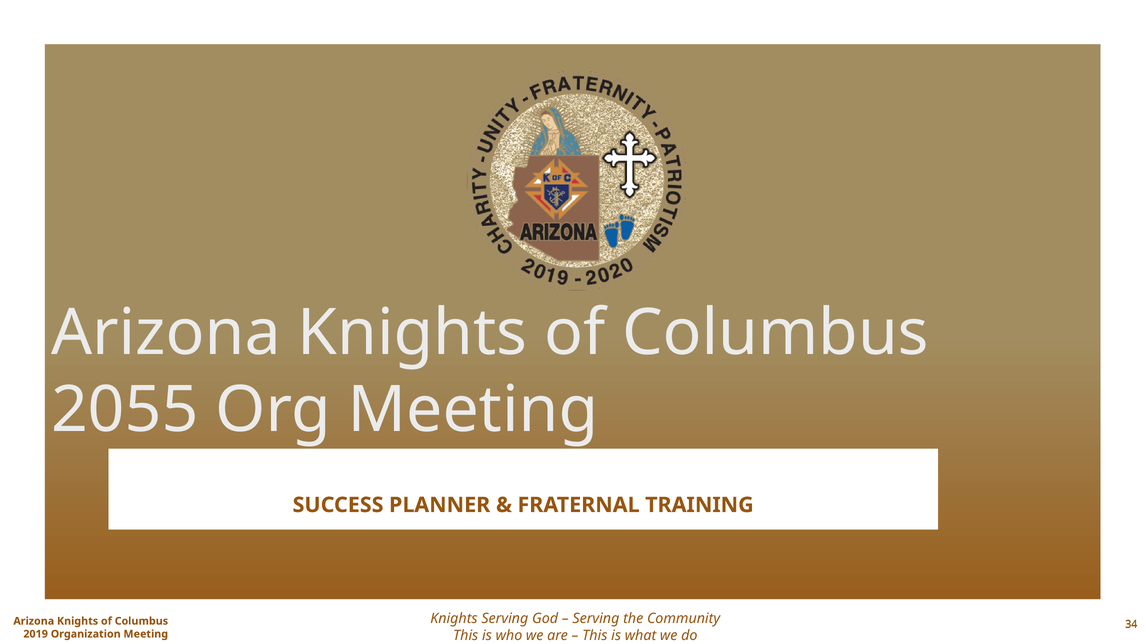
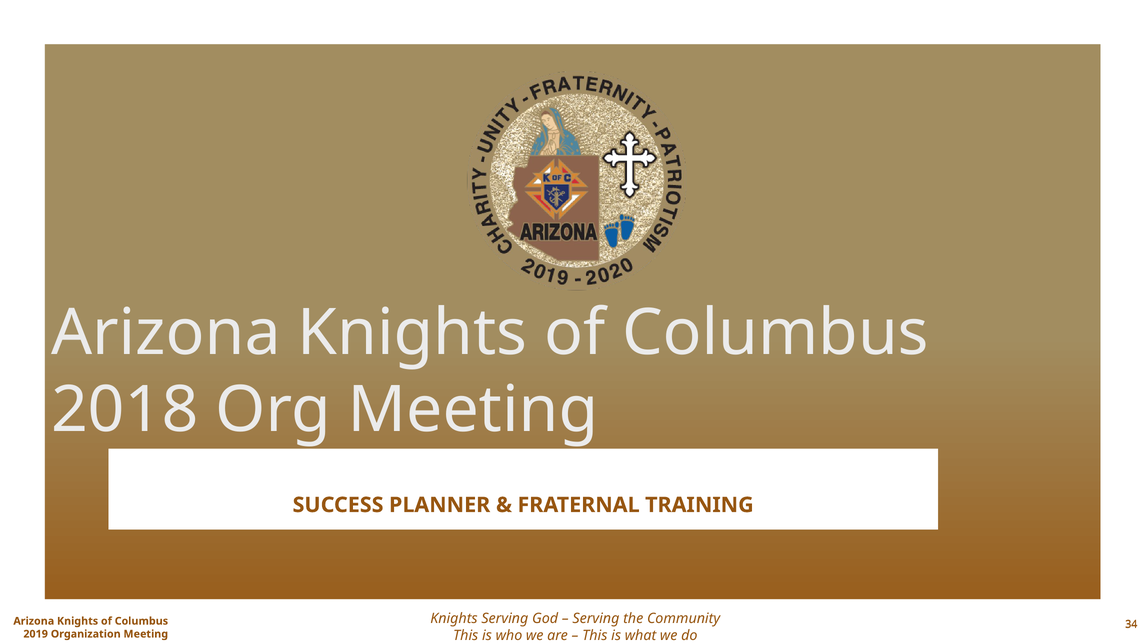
2055: 2055 -> 2018 (125, 411)
